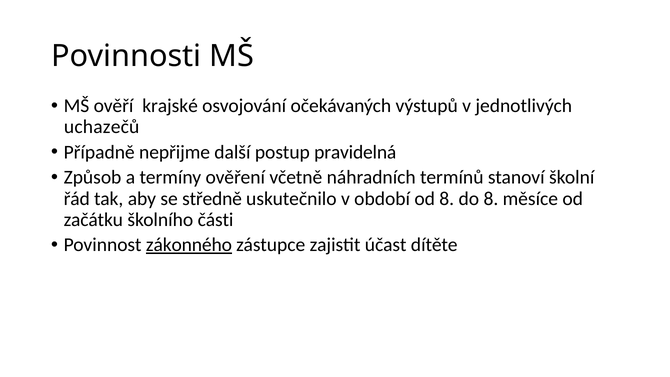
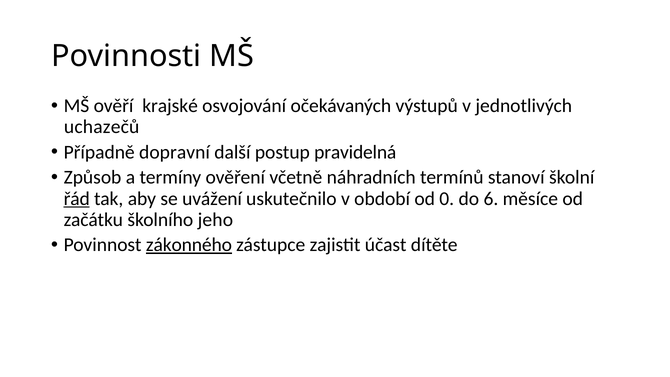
nepřijme: nepřijme -> dopravní (175, 152)
řád underline: none -> present (77, 198)
středně: středně -> uvážení (212, 198)
od 8: 8 -> 0 (447, 198)
do 8: 8 -> 6 (491, 198)
části: části -> jeho (215, 220)
